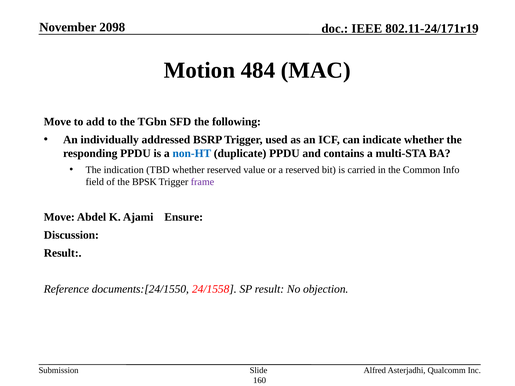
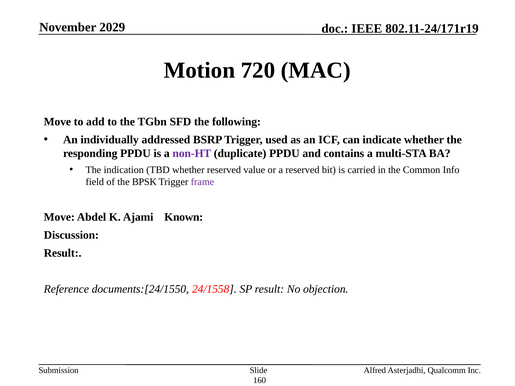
2098: 2098 -> 2029 (112, 27)
484: 484 -> 720 (258, 70)
non-HT colour: blue -> purple (192, 154)
Ensure: Ensure -> Known (184, 217)
